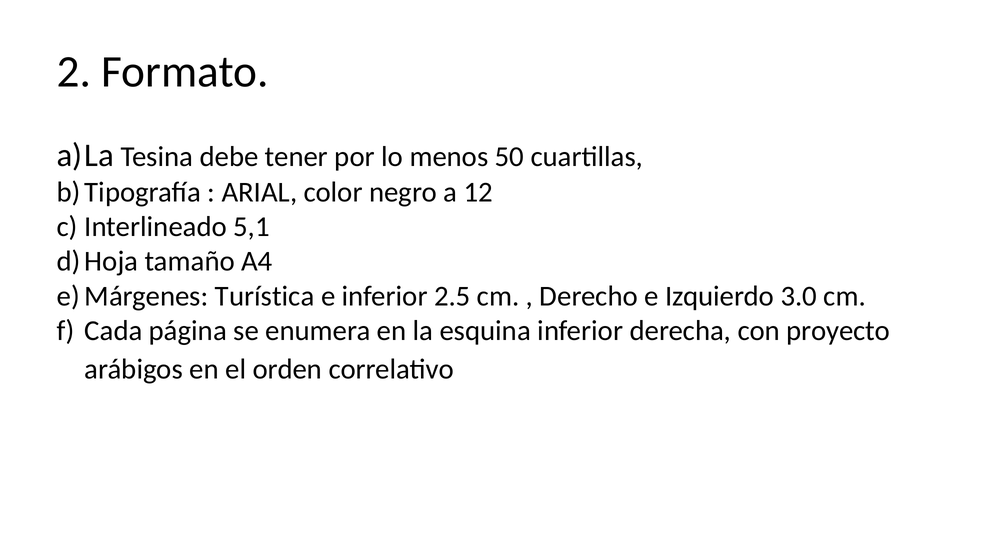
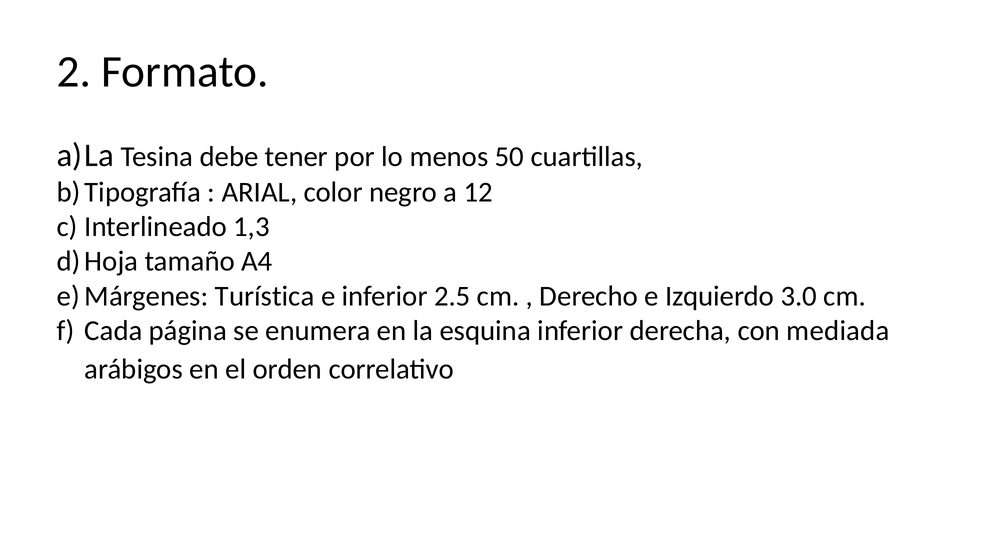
5,1: 5,1 -> 1,3 (251, 227)
proyecto: proyecto -> mediada (838, 331)
